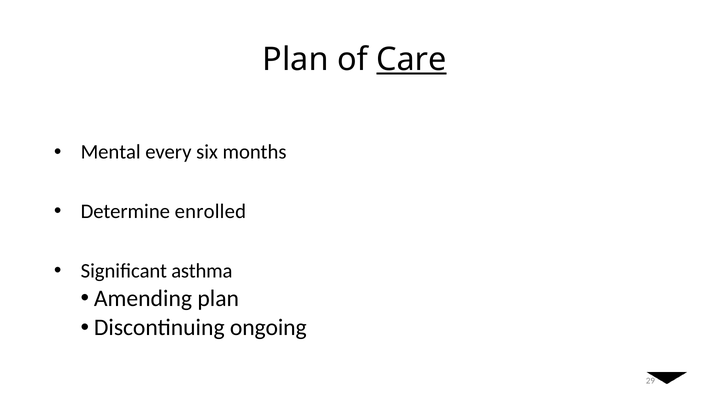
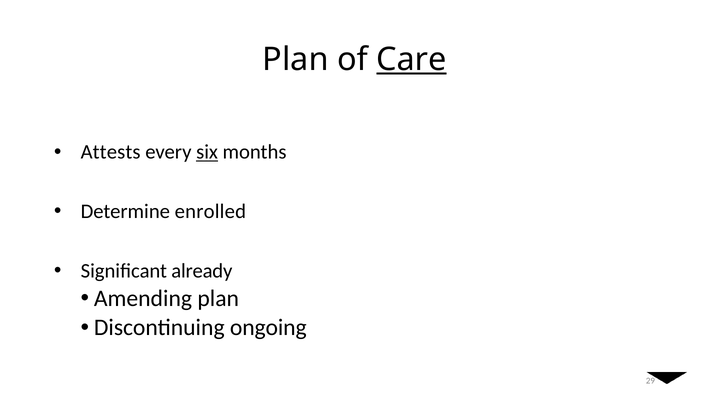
Mental: Mental -> Attests (111, 152)
six underline: none -> present (207, 152)
asthma: asthma -> already (202, 271)
